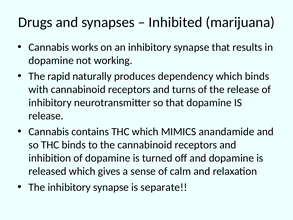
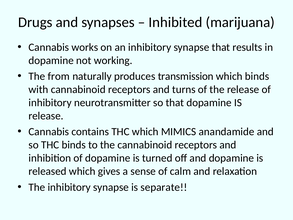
rapid: rapid -> from (59, 76)
dependency: dependency -> transmission (186, 76)
